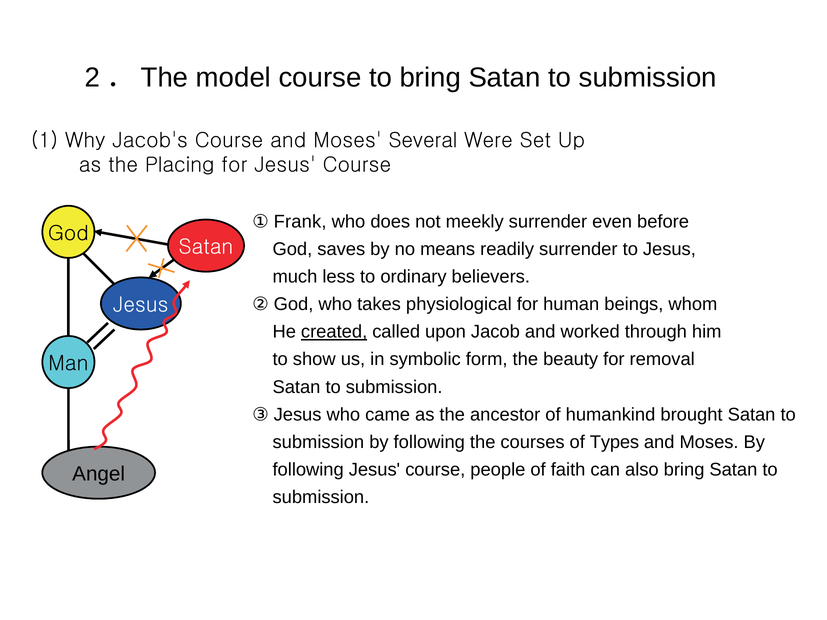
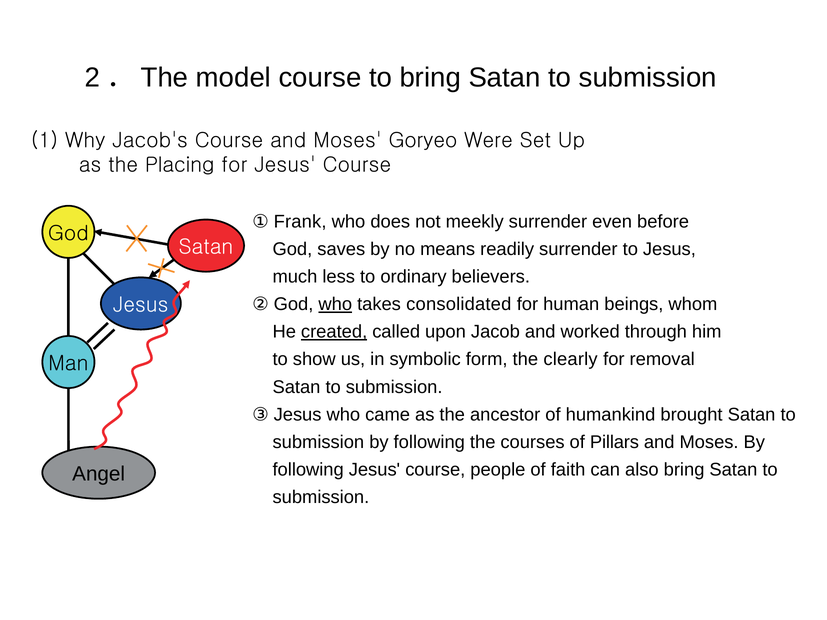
Several: Several -> Goryeo (423, 140)
who underline: none -> present (335, 304)
physiological: physiological -> consolidated (459, 304)
beauty: beauty -> clearly (571, 360)
Types: Types -> Pillars (614, 442)
